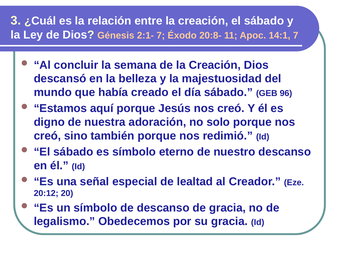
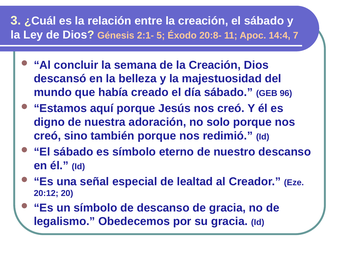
2:1- 7: 7 -> 5 (161, 35)
14:1: 14:1 -> 14:4 (280, 35)
